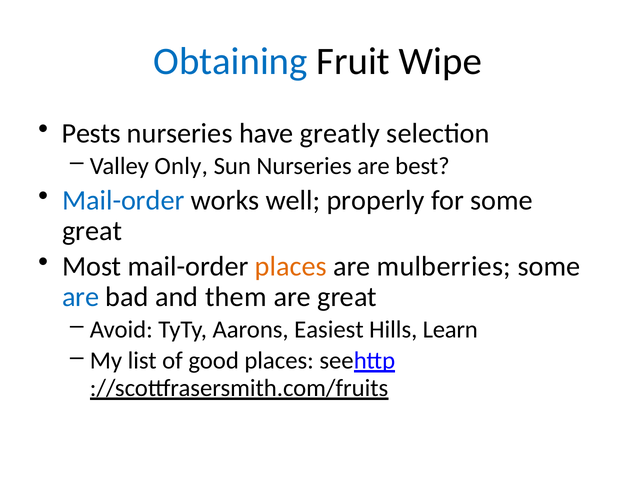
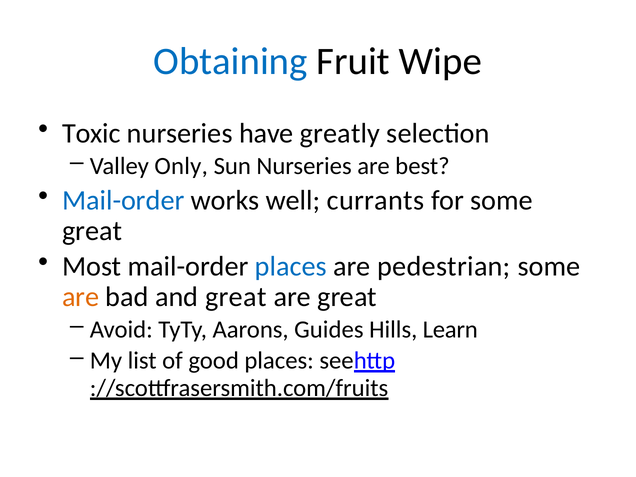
Pests: Pests -> Toxic (91, 133)
properly: properly -> currants (375, 200)
places colour: orange -> blue (291, 266)
mulberries: mulberries -> pedestrian (444, 266)
are colour: blue -> orange (81, 297)
and them: them -> great (236, 297)
Easiest: Easiest -> Guides (329, 330)
